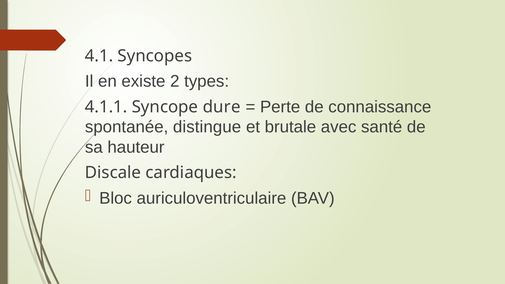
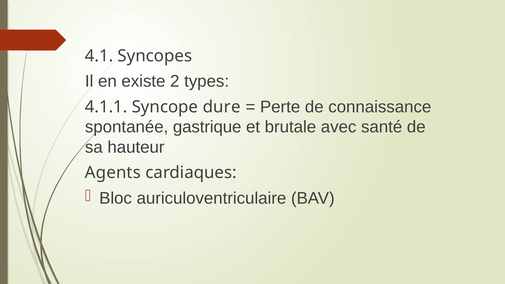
distingue: distingue -> gastrique (207, 127)
Discale: Discale -> Agents (113, 173)
